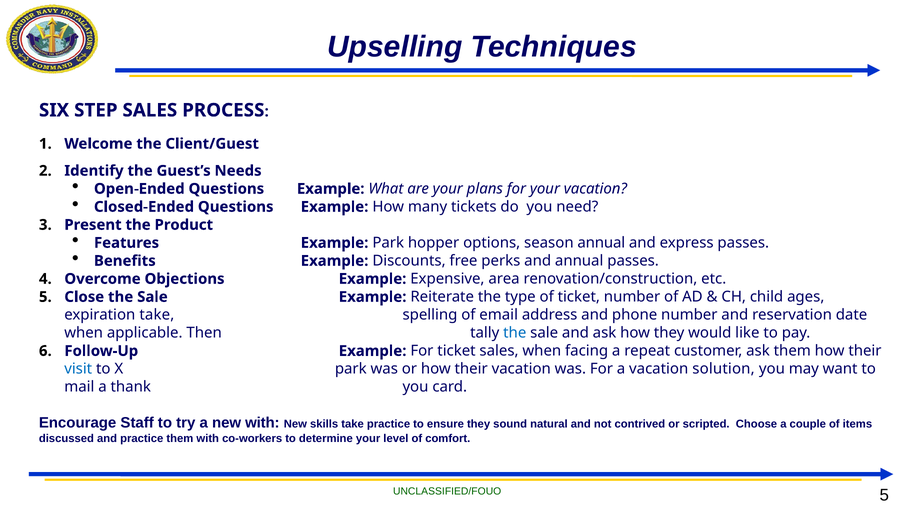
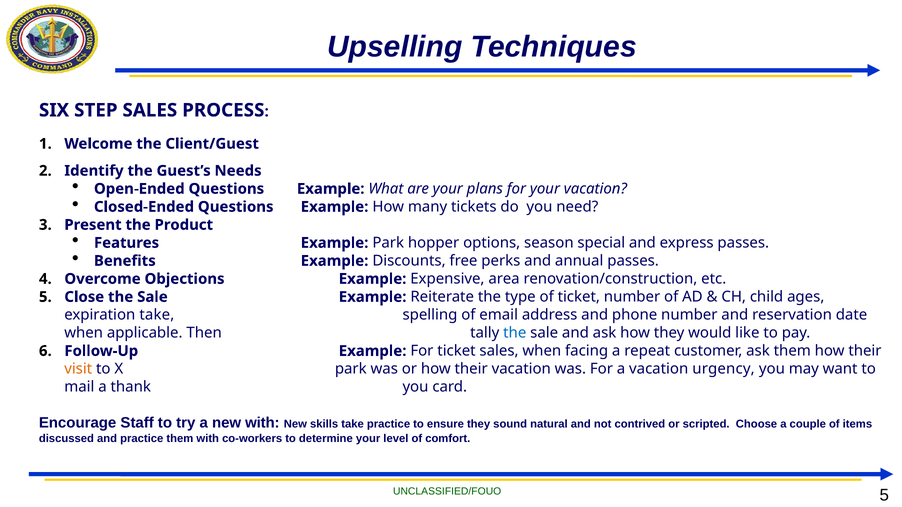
season annual: annual -> special (601, 243)
visit colour: blue -> orange (78, 369)
solution: solution -> urgency (724, 369)
